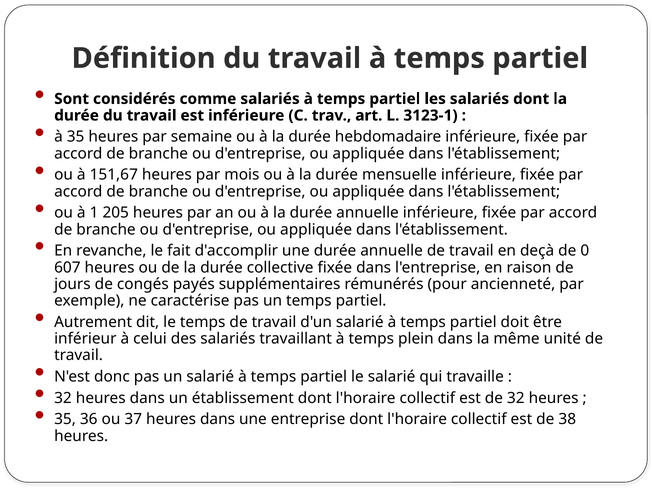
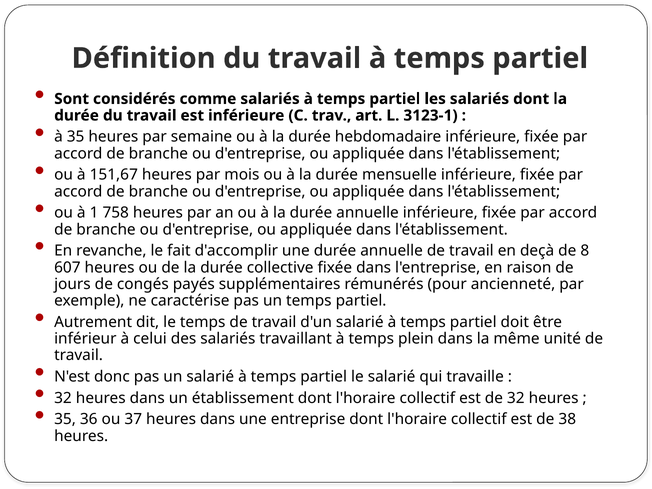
205: 205 -> 758 (116, 213)
0: 0 -> 8 (585, 251)
